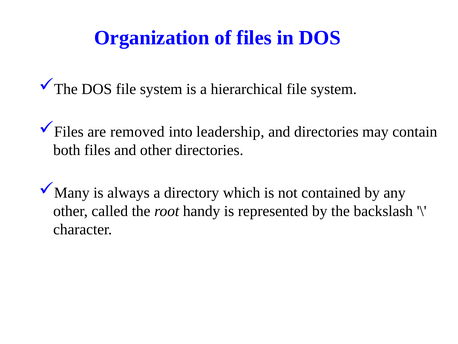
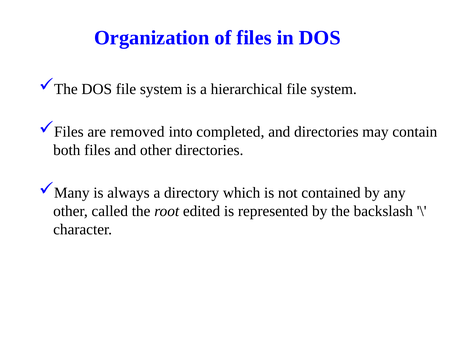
leadership: leadership -> completed (230, 132)
handy: handy -> edited (202, 211)
